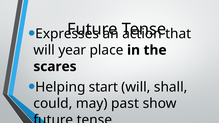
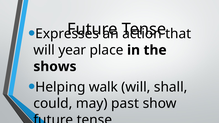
scares: scares -> shows (55, 67)
start: start -> walk (103, 87)
